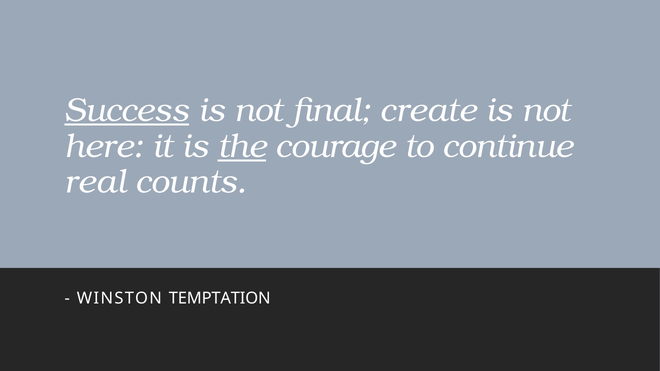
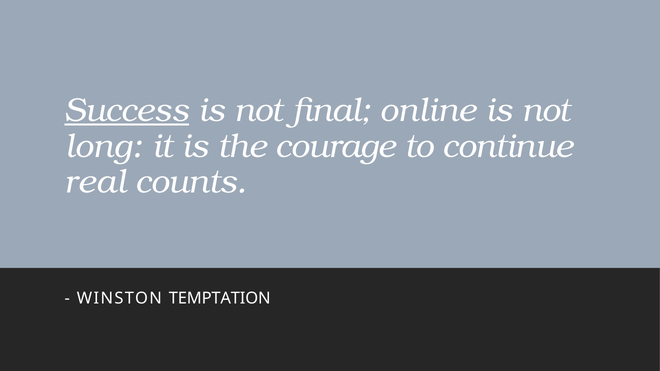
create: create -> online (428, 111)
here: here -> long (104, 146)
the underline: present -> none (242, 146)
